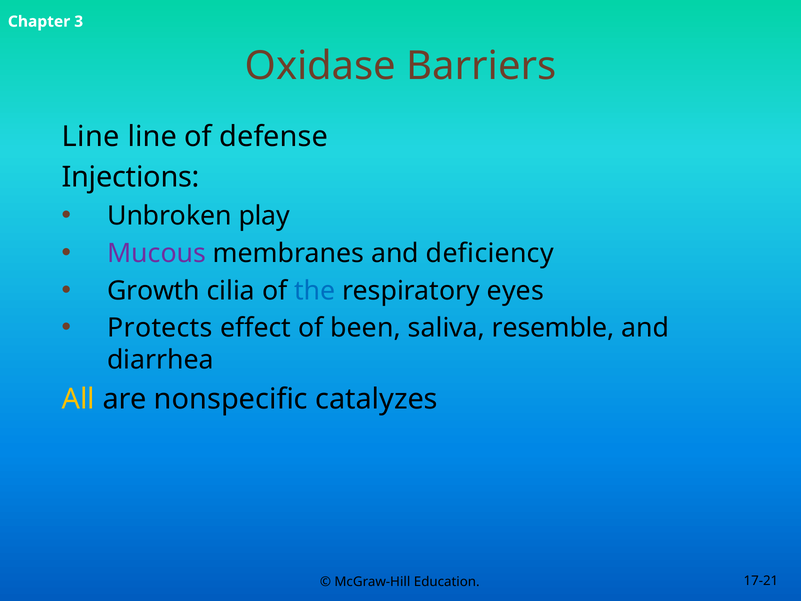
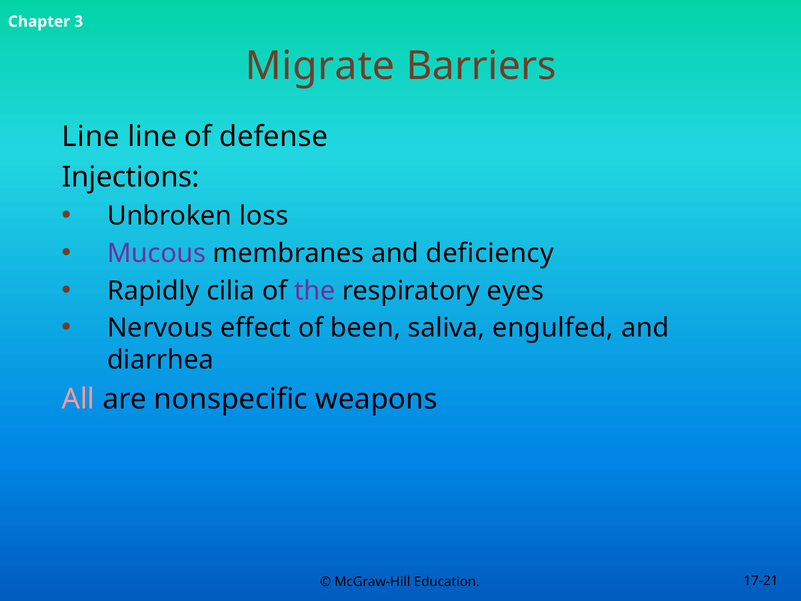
Oxidase: Oxidase -> Migrate (320, 66)
play: play -> loss (264, 216)
Growth: Growth -> Rapidly (153, 291)
the colour: blue -> purple (315, 291)
Protects: Protects -> Nervous (160, 328)
resemble: resemble -> engulfed (553, 328)
All colour: yellow -> pink (78, 399)
catalyzes: catalyzes -> weapons (376, 399)
